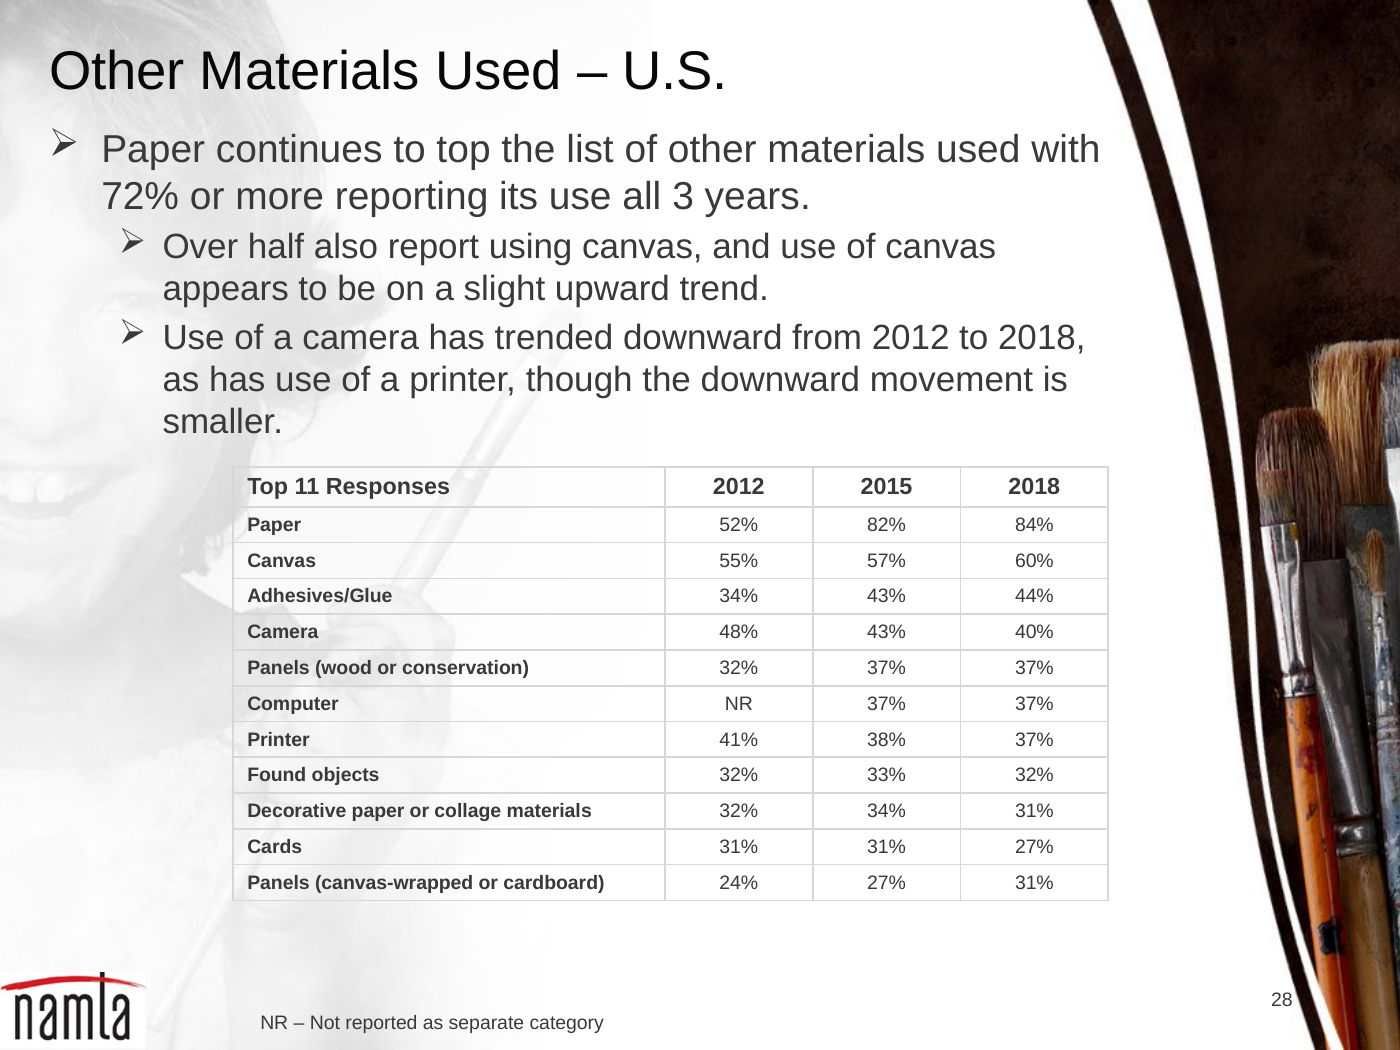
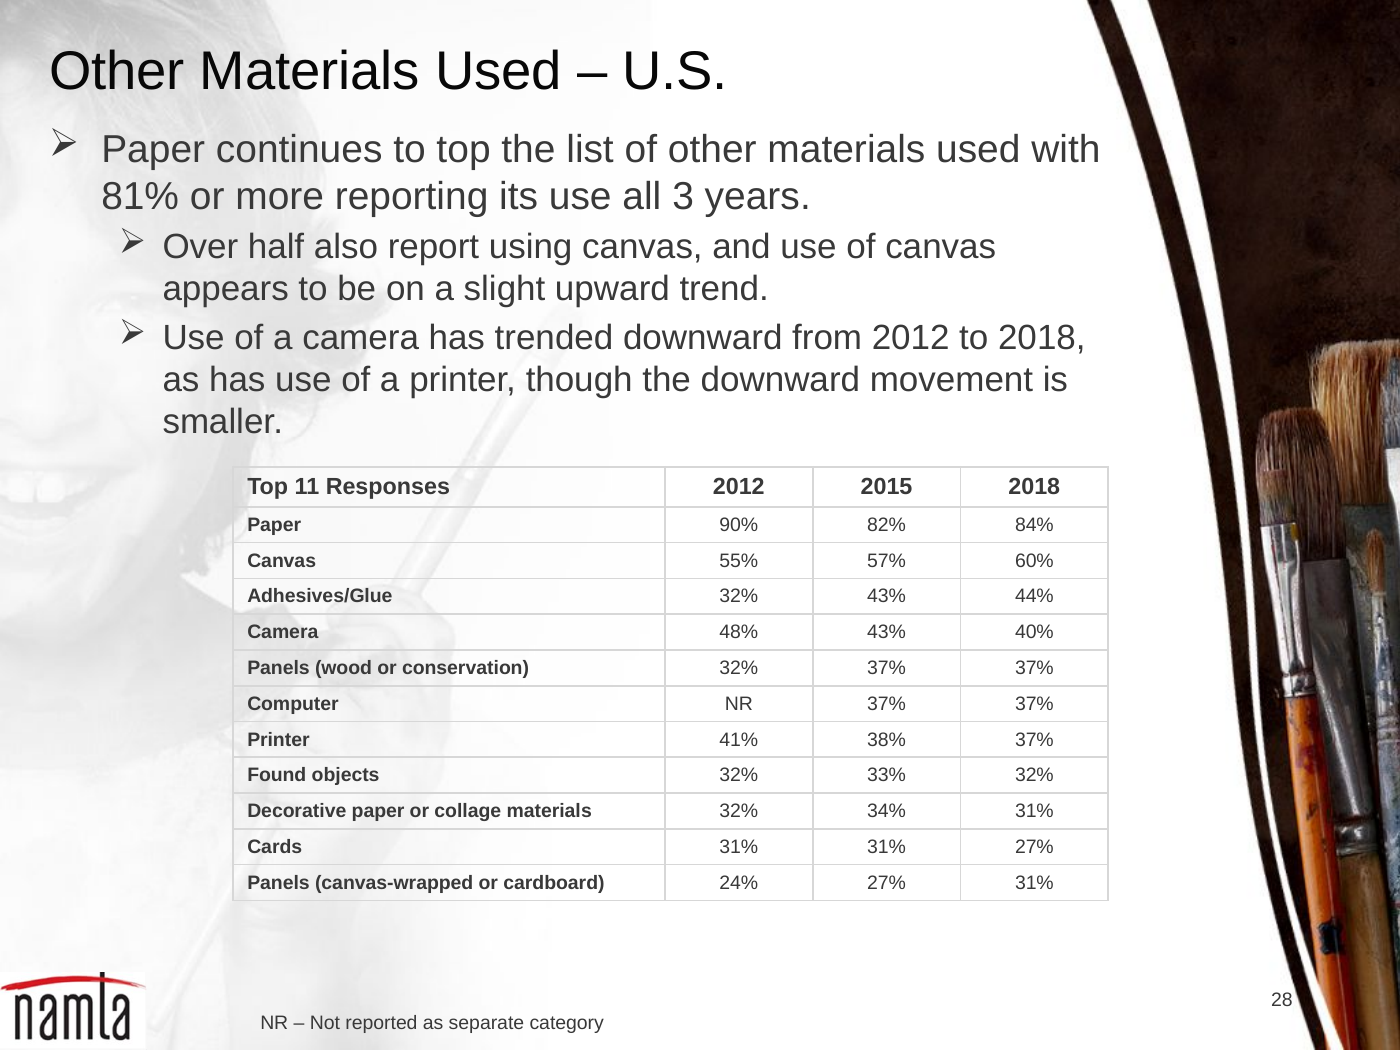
72%: 72% -> 81% (140, 196)
52%: 52% -> 90% (739, 525)
Adhesives/Glue 34%: 34% -> 32% (739, 597)
